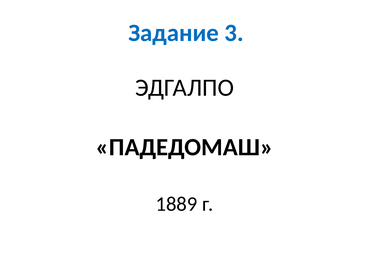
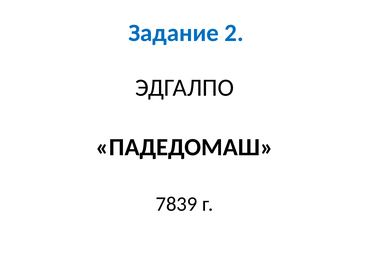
3: 3 -> 2 (234, 33)
1889: 1889 -> 7839 (176, 204)
